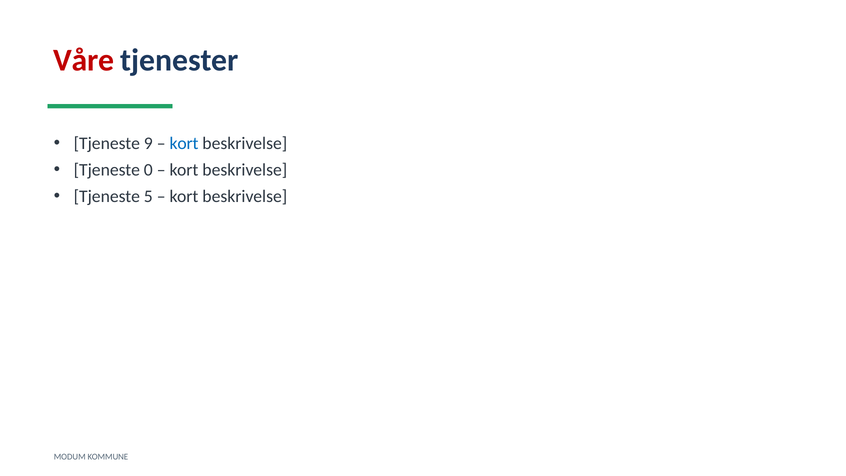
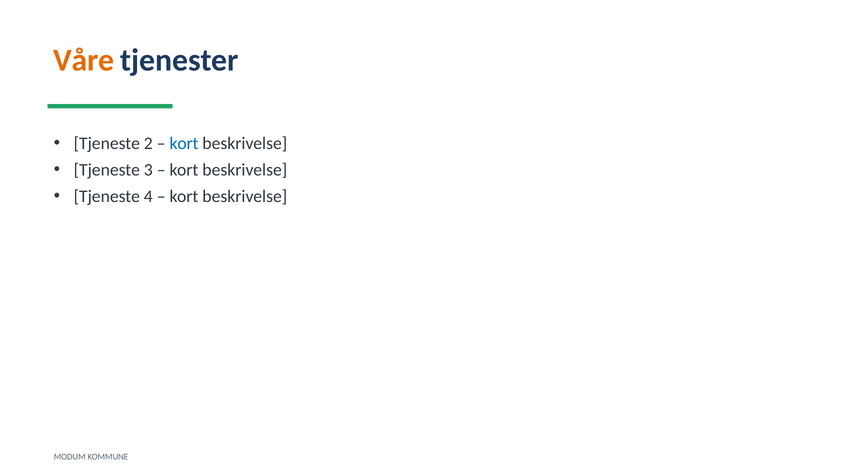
Våre colour: red -> orange (84, 60)
9: 9 -> 2 (148, 143)
0: 0 -> 3 (148, 170)
5: 5 -> 4 (148, 196)
